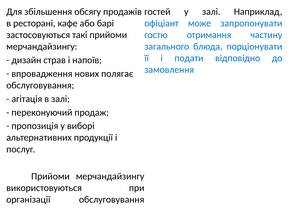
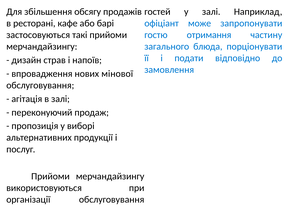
полягає: полягає -> мінової (117, 74)
